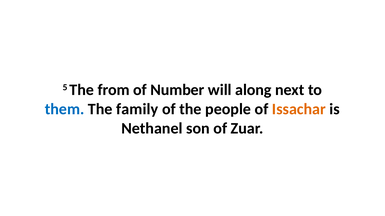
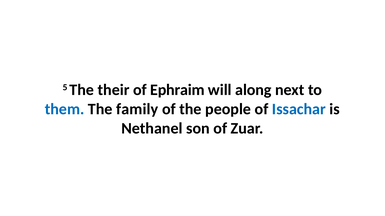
from: from -> their (114, 90)
Number: Number -> Ephraim (177, 90)
Issachar colour: orange -> blue (299, 109)
